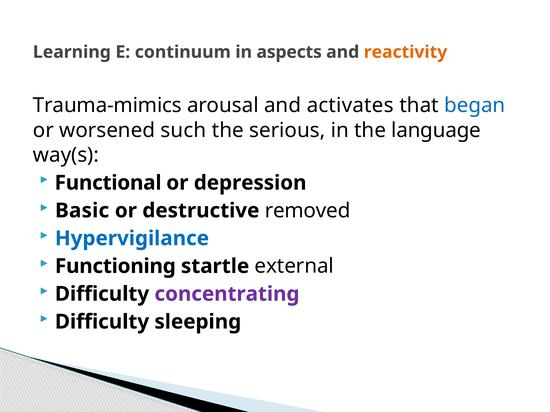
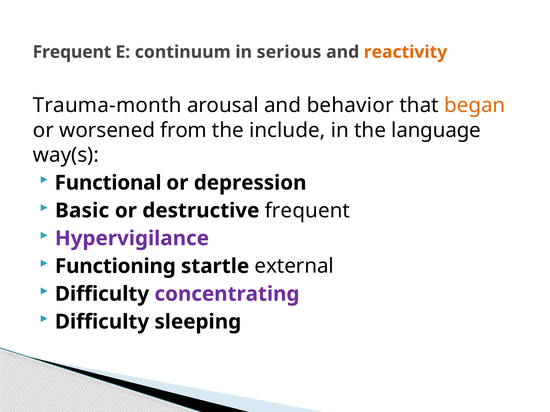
Learning: Learning -> Frequent (72, 52)
aspects: aspects -> serious (289, 52)
Trauma-mimics: Trauma-mimics -> Trauma-month (107, 106)
activates: activates -> behavior (350, 106)
began colour: blue -> orange (475, 106)
such: such -> from (184, 130)
serious: serious -> include (287, 130)
destructive removed: removed -> frequent (307, 211)
Hypervigilance colour: blue -> purple (132, 239)
